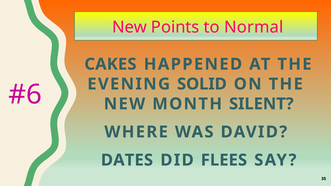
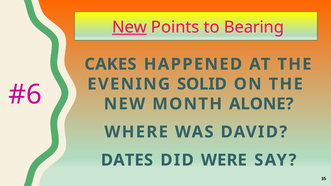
New underline: none -> present (129, 27)
Normal: Normal -> Bearing (254, 27)
SILENT: SILENT -> ALONE (261, 104)
FLEES: FLEES -> WERE (224, 160)
